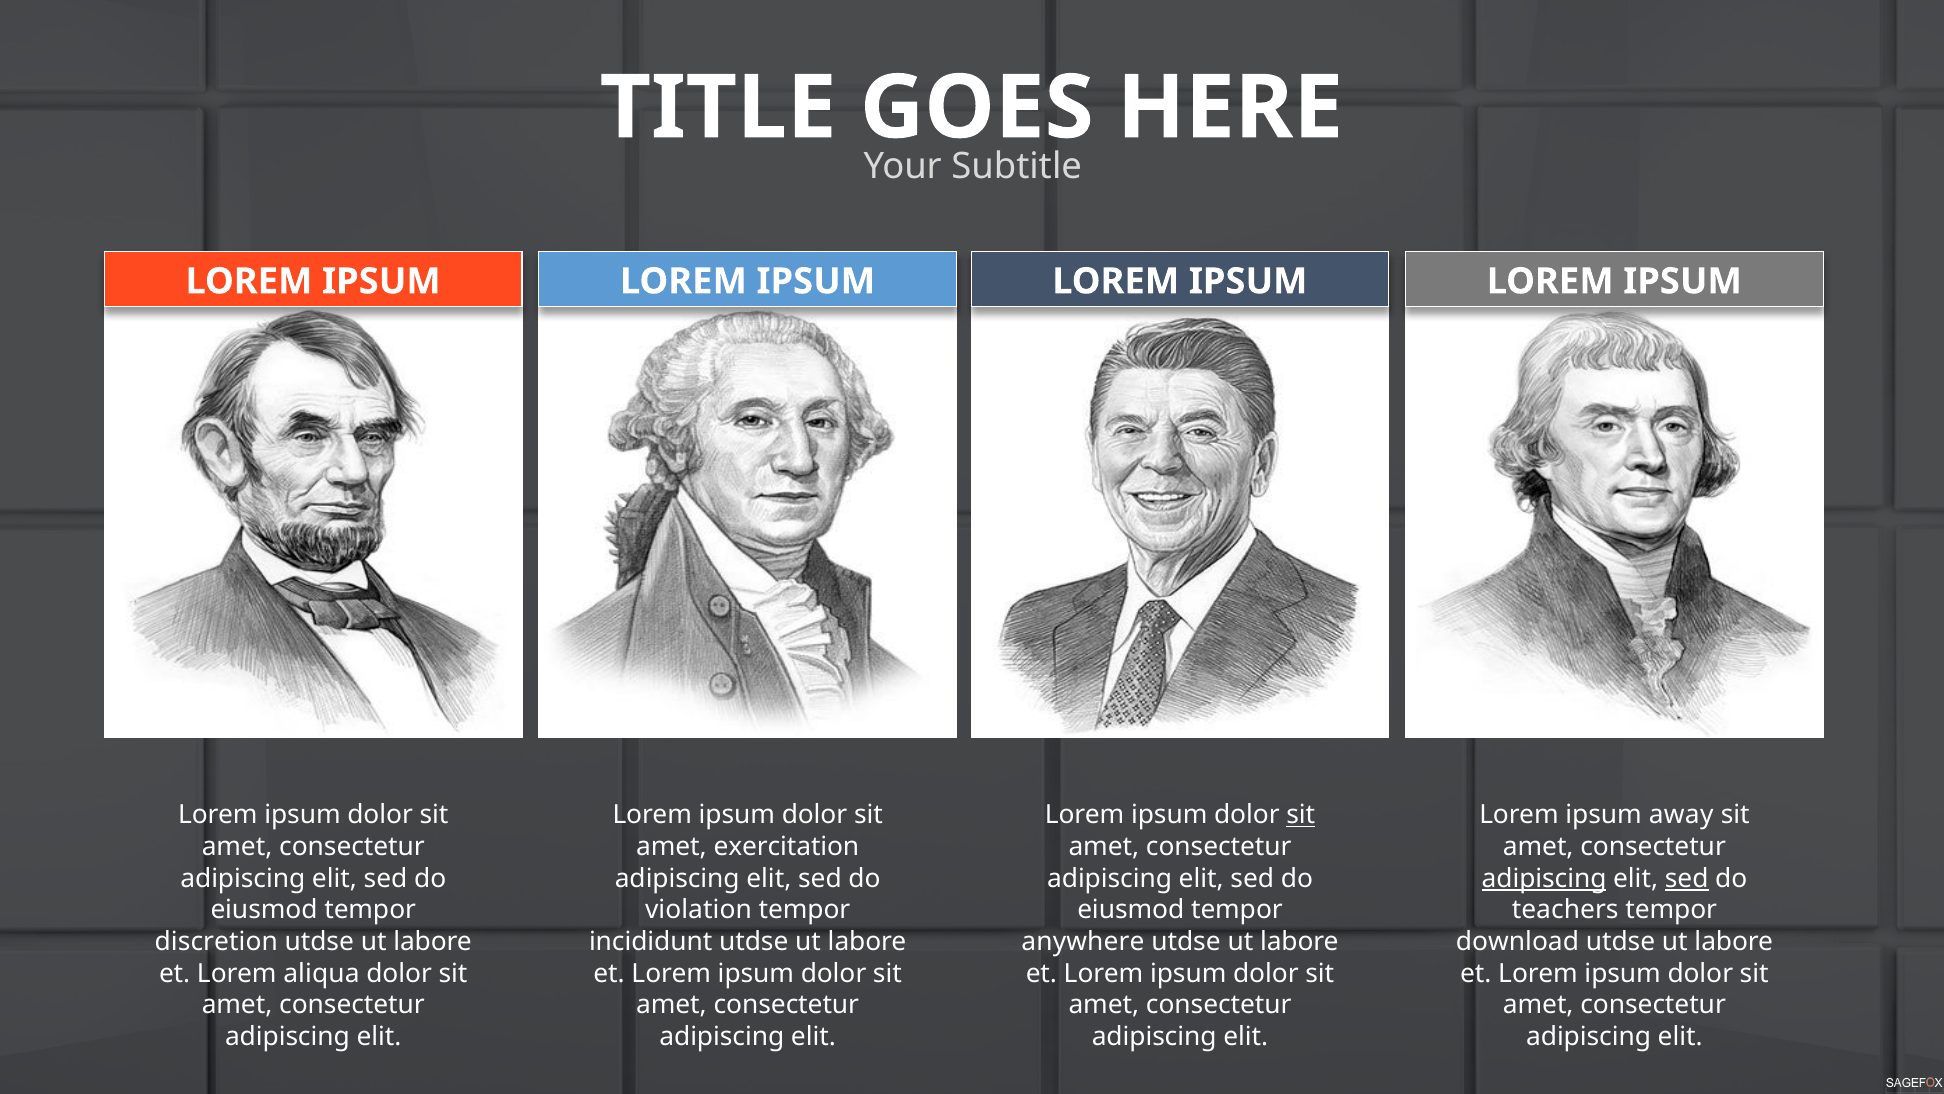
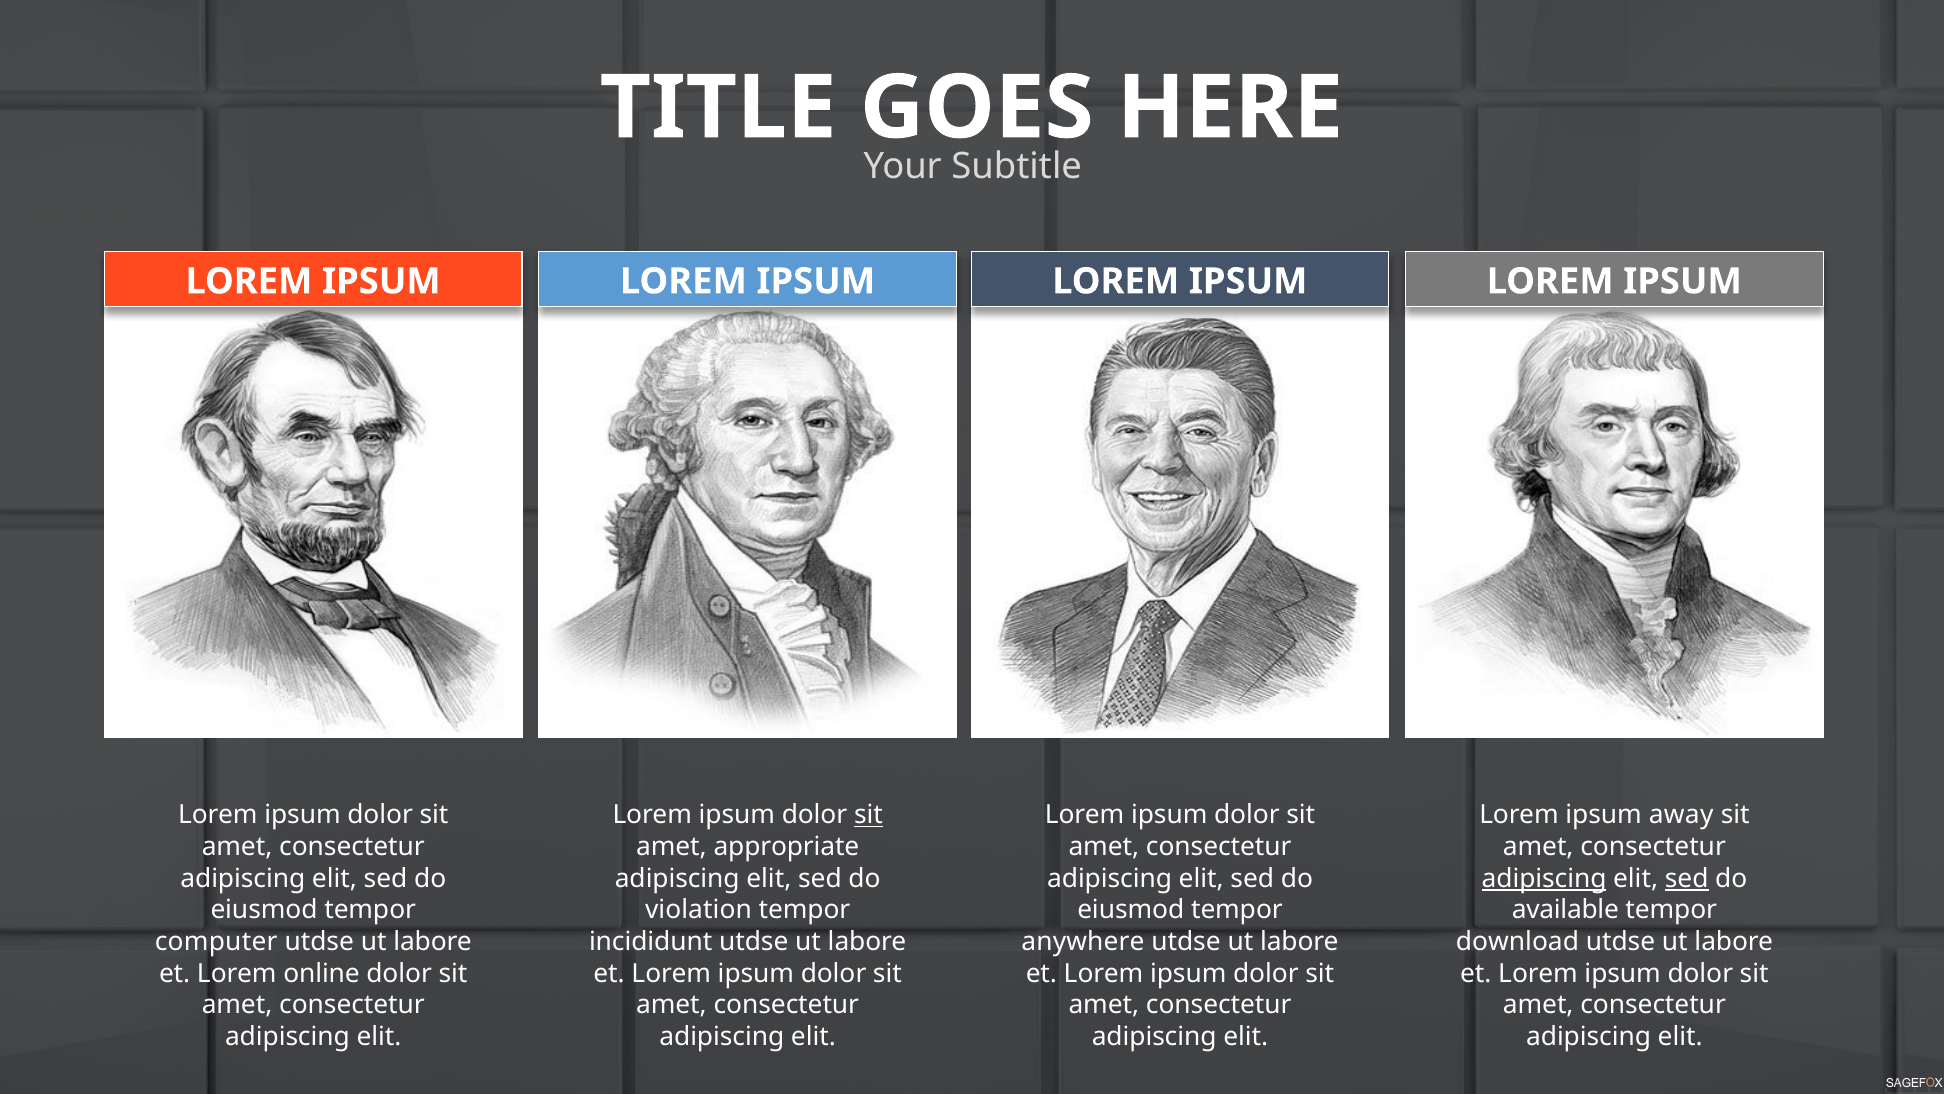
sit underline: none -> present (868, 815)
sit underline: present -> none (1301, 815)
exercitation: exercitation -> appropriate (786, 847)
teachers: teachers -> available (1565, 910)
discretion: discretion -> computer (216, 941)
aliqua: aliqua -> online (322, 973)
